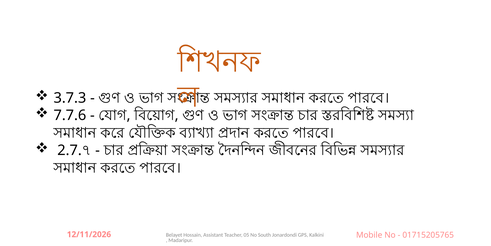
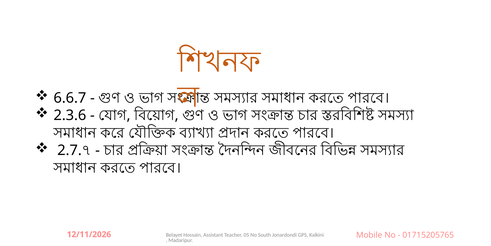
3.7.3: 3.7.3 -> 6.6.7 (70, 98)
7.7.6: 7.7.6 -> 2.3.6 (70, 115)
